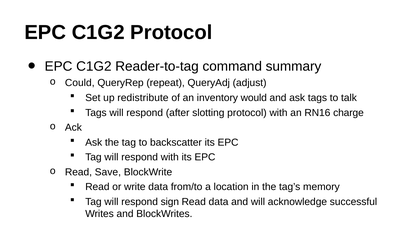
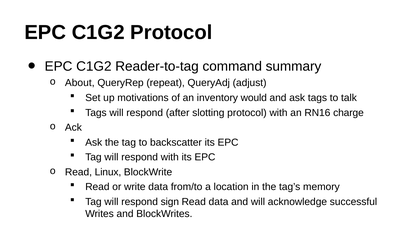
Could: Could -> About (80, 83)
redistribute: redistribute -> motivations (143, 98)
Save: Save -> Linux (108, 172)
